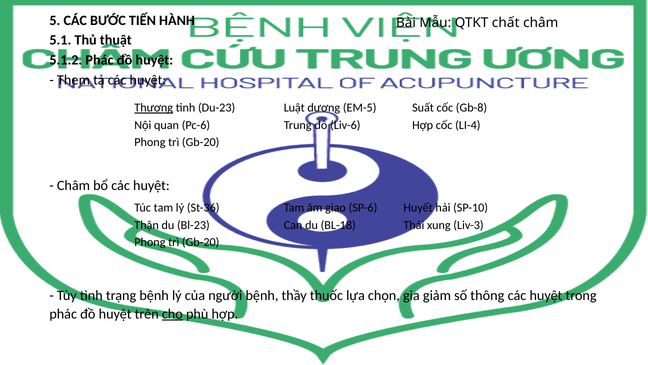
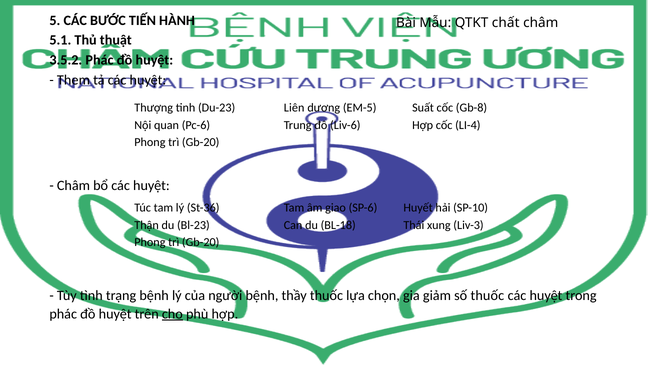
5.1.2: 5.1.2 -> 3.5.2 (66, 60)
Thượng underline: present -> none (154, 108)
Luật: Luật -> Liên (294, 108)
số thông: thông -> thuốc (487, 295)
